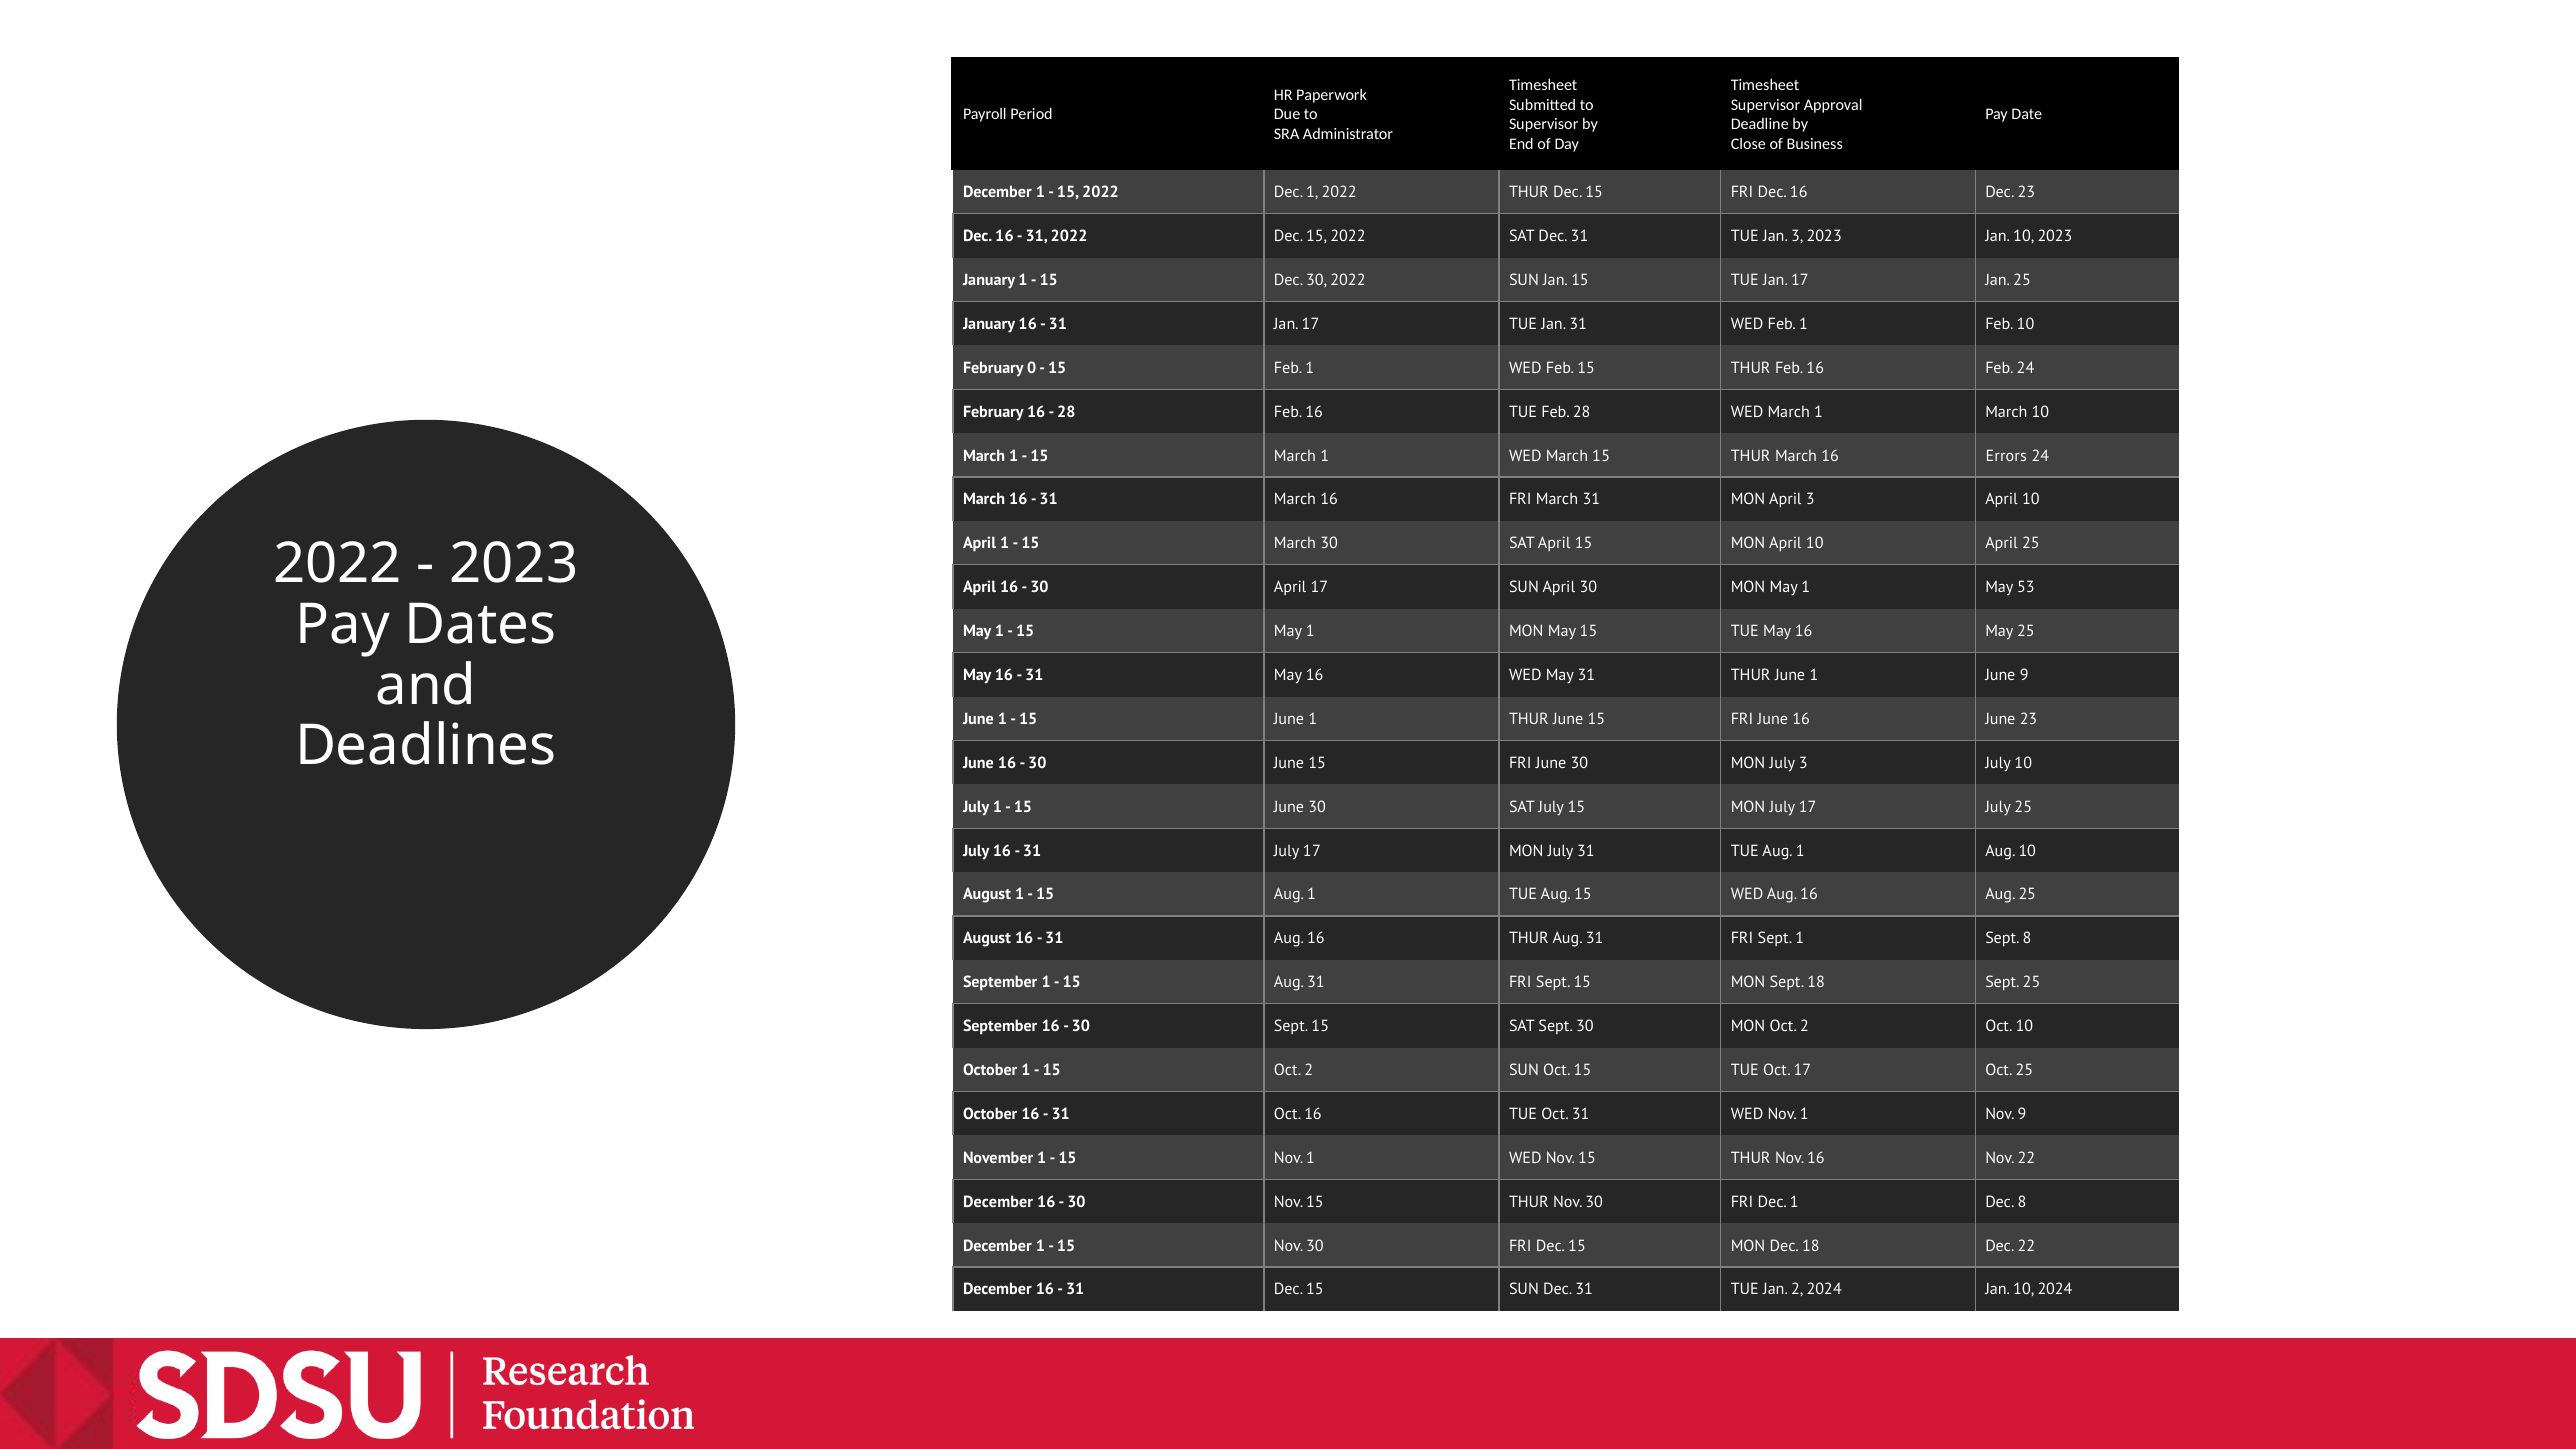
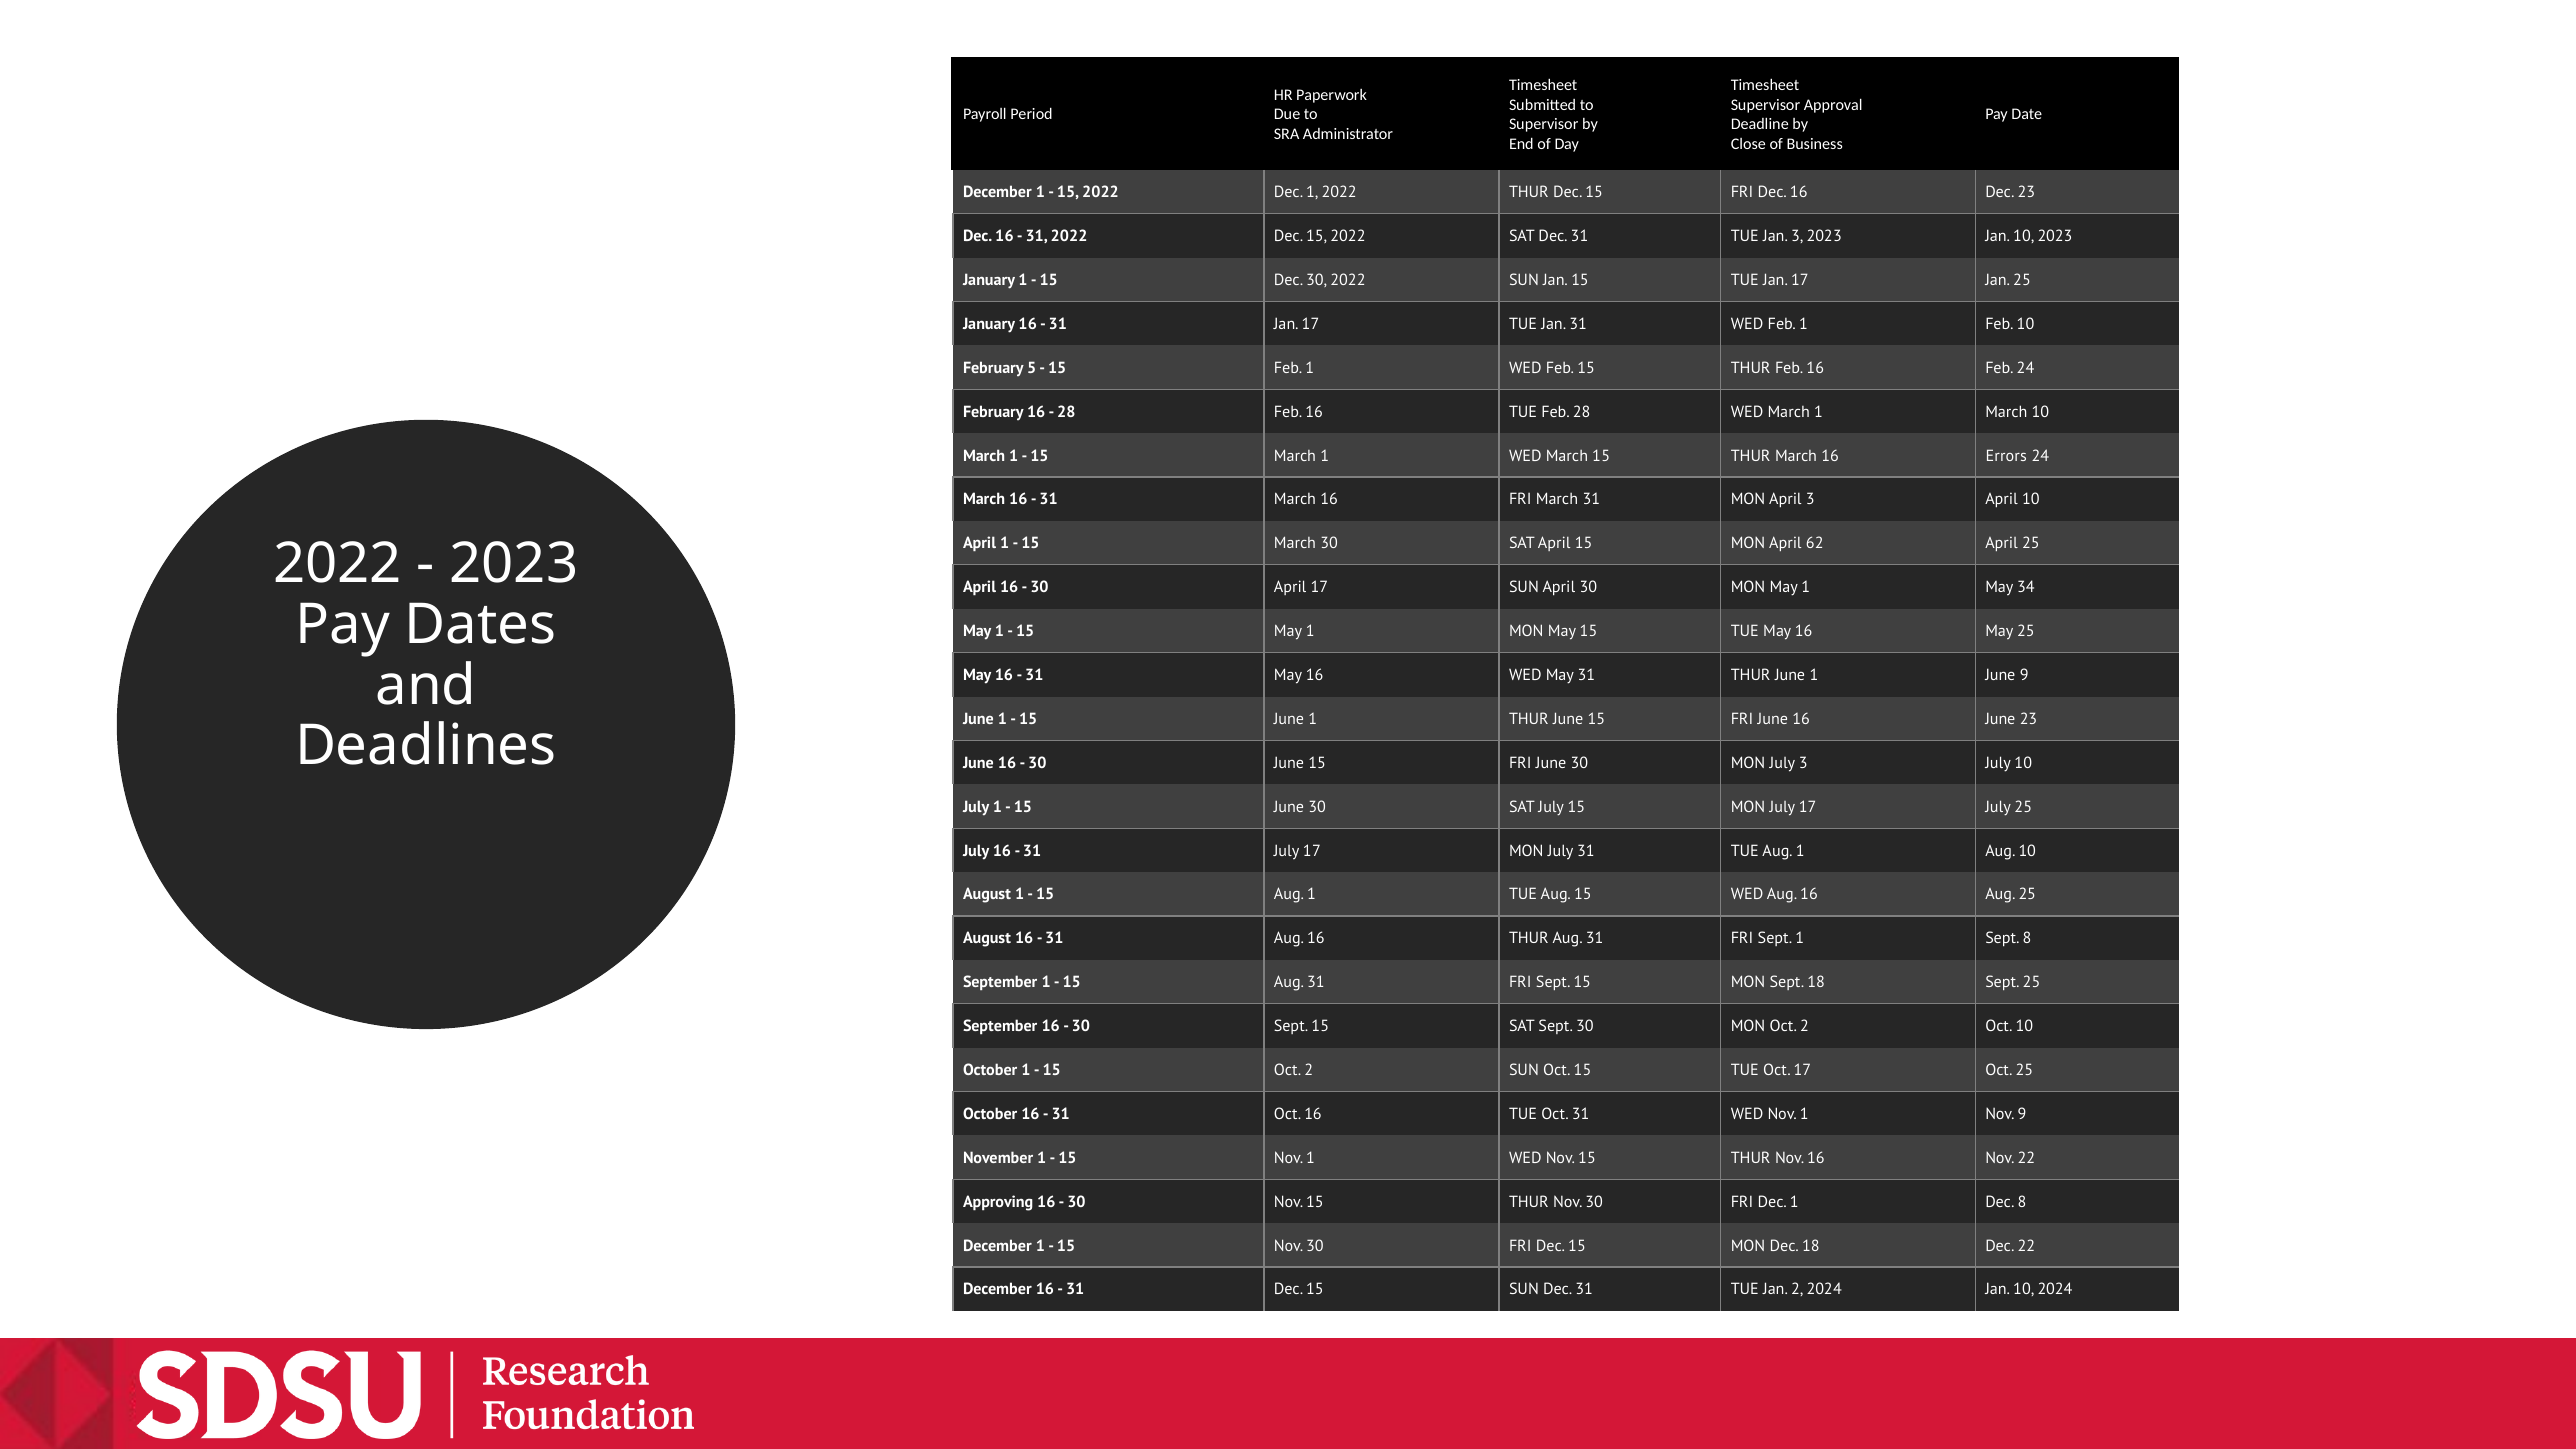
0: 0 -> 5 (1032, 368)
MON April 10: 10 -> 62 (1815, 544)
53: 53 -> 34 (2026, 587)
December: December -> Approving (998, 1202)
